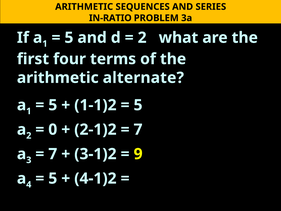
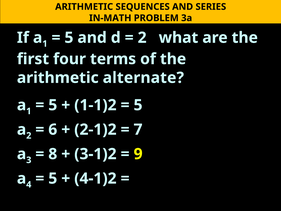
IN-RATIO: IN-RATIO -> IN-MATH (110, 18)
0: 0 -> 6 (53, 129)
7: 7 -> 8 (53, 154)
